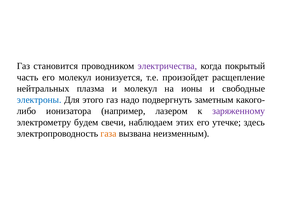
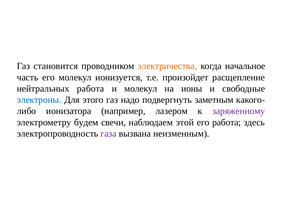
электричества colour: purple -> orange (167, 66)
покрытый: покрытый -> начальное (245, 66)
нейтральных плазма: плазма -> работа (91, 89)
этих: этих -> этой (185, 123)
его утечке: утечке -> работа (227, 123)
газа colour: orange -> purple (109, 134)
